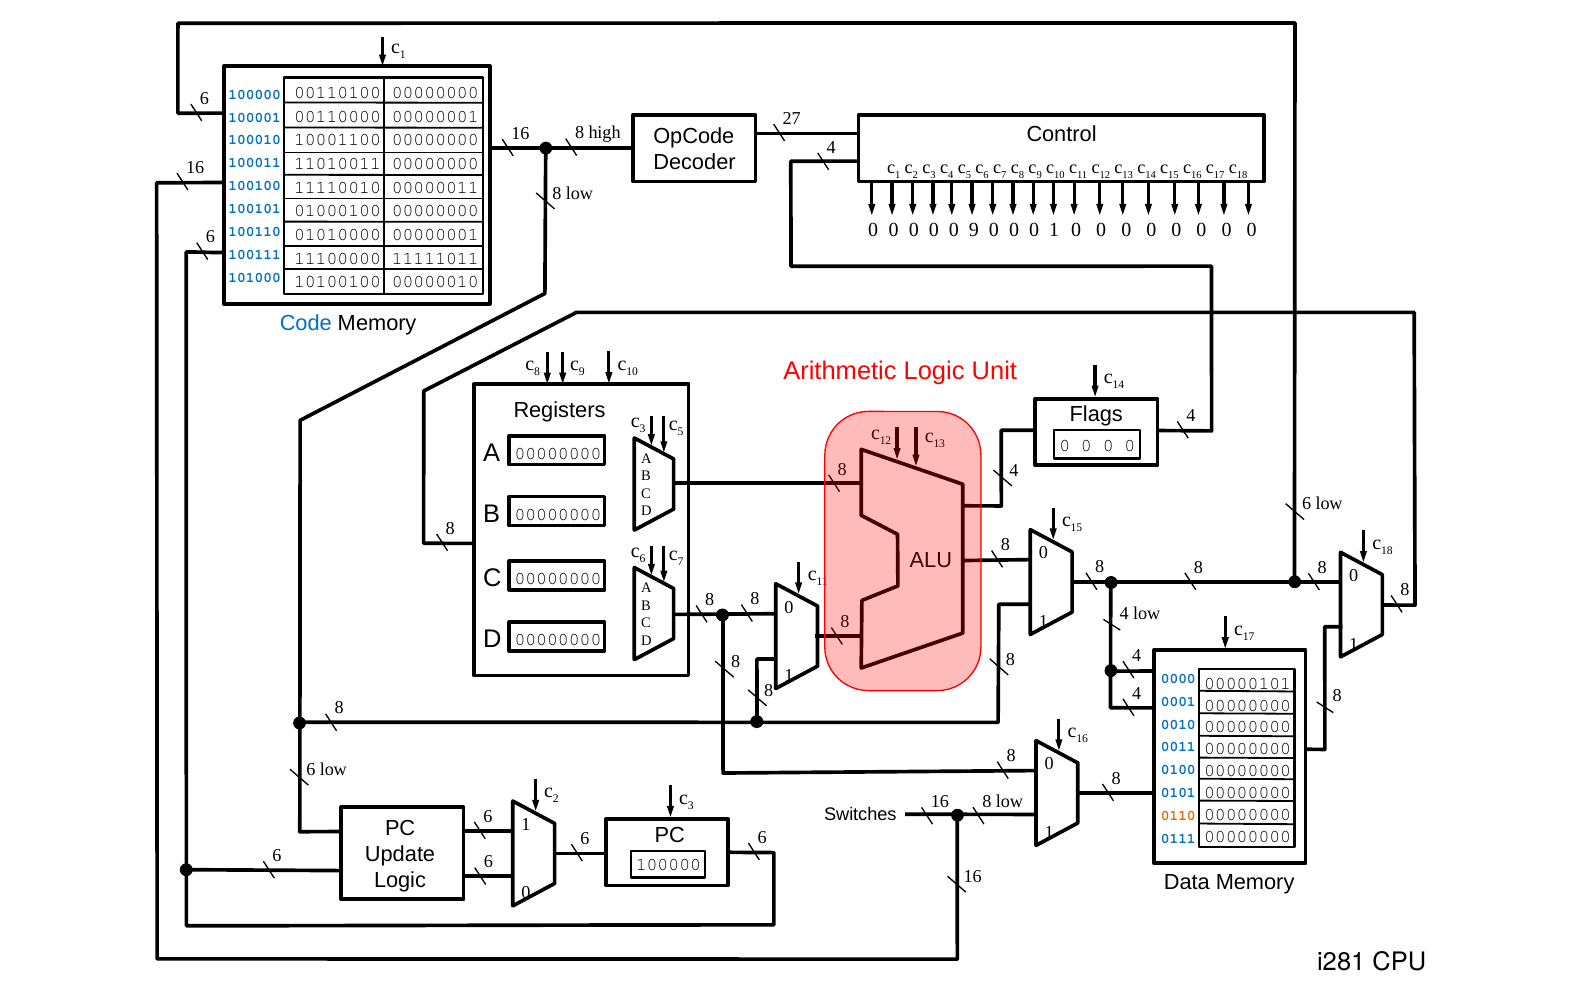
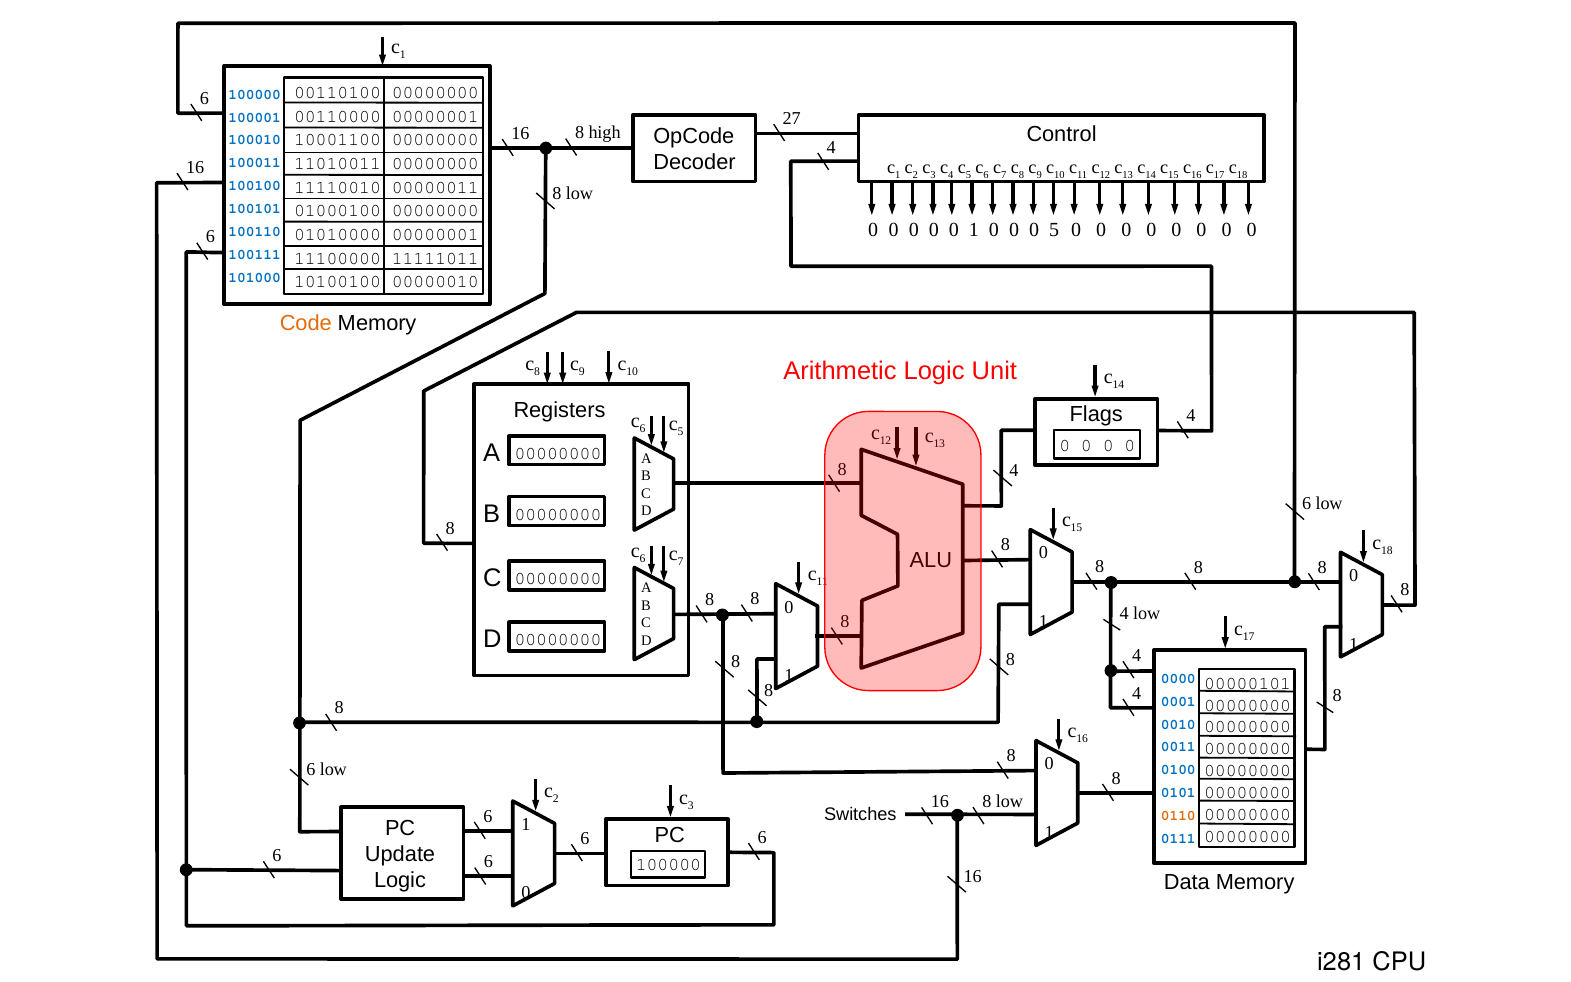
0 0 9: 9 -> 1 (974, 230)
0 0 1: 1 -> 5 (1054, 230)
Code colour: blue -> orange (306, 323)
3: 3 -> 6 (643, 429)
